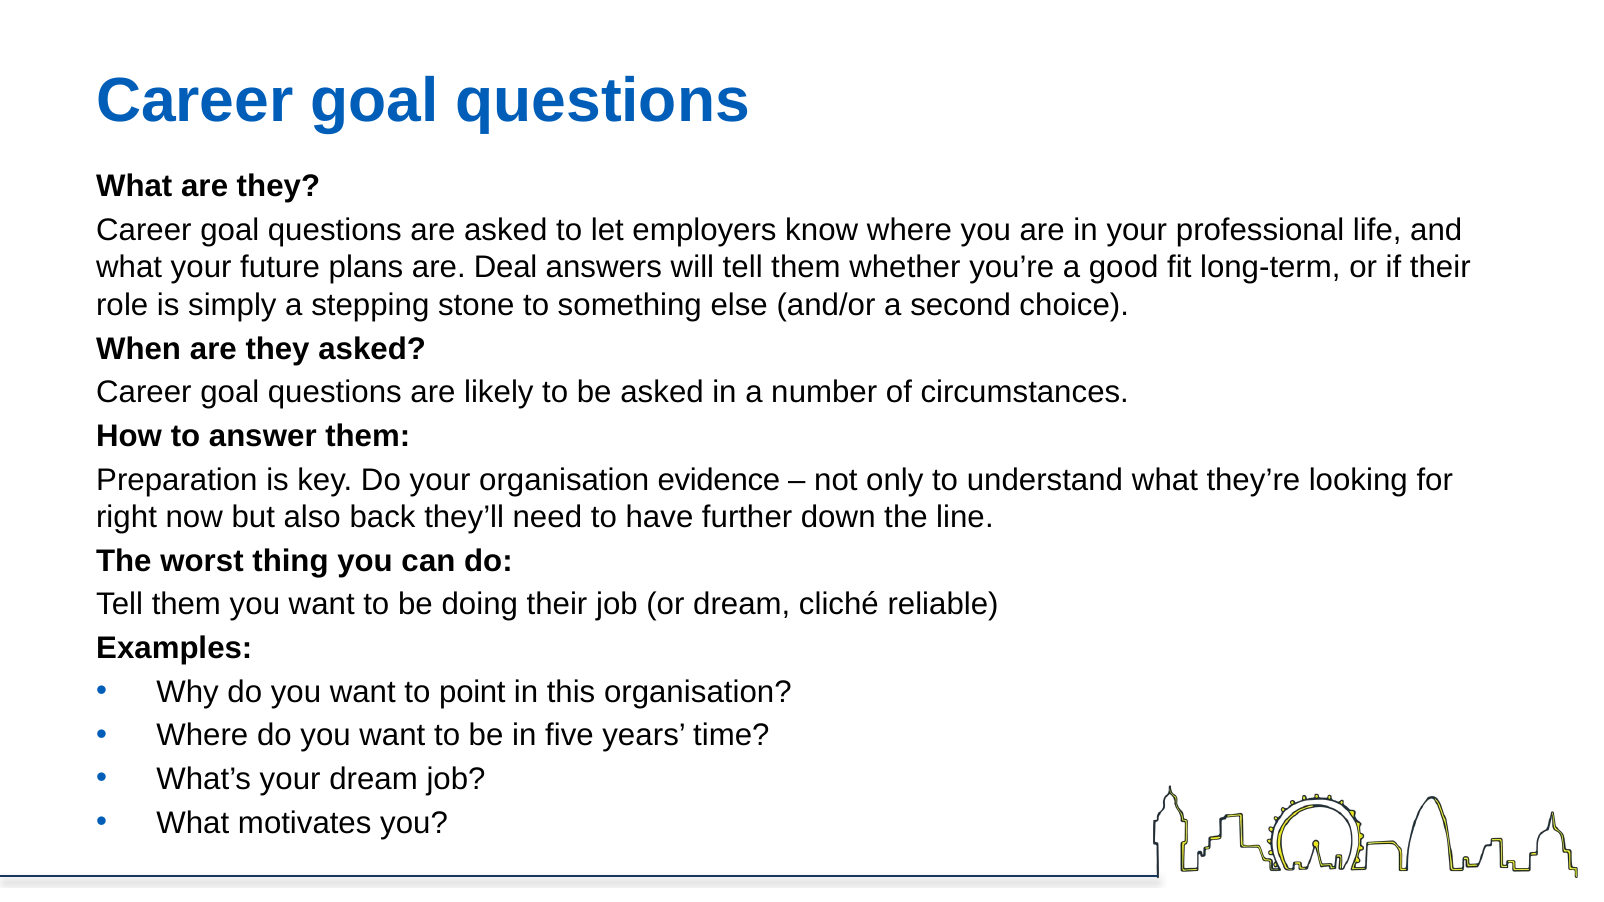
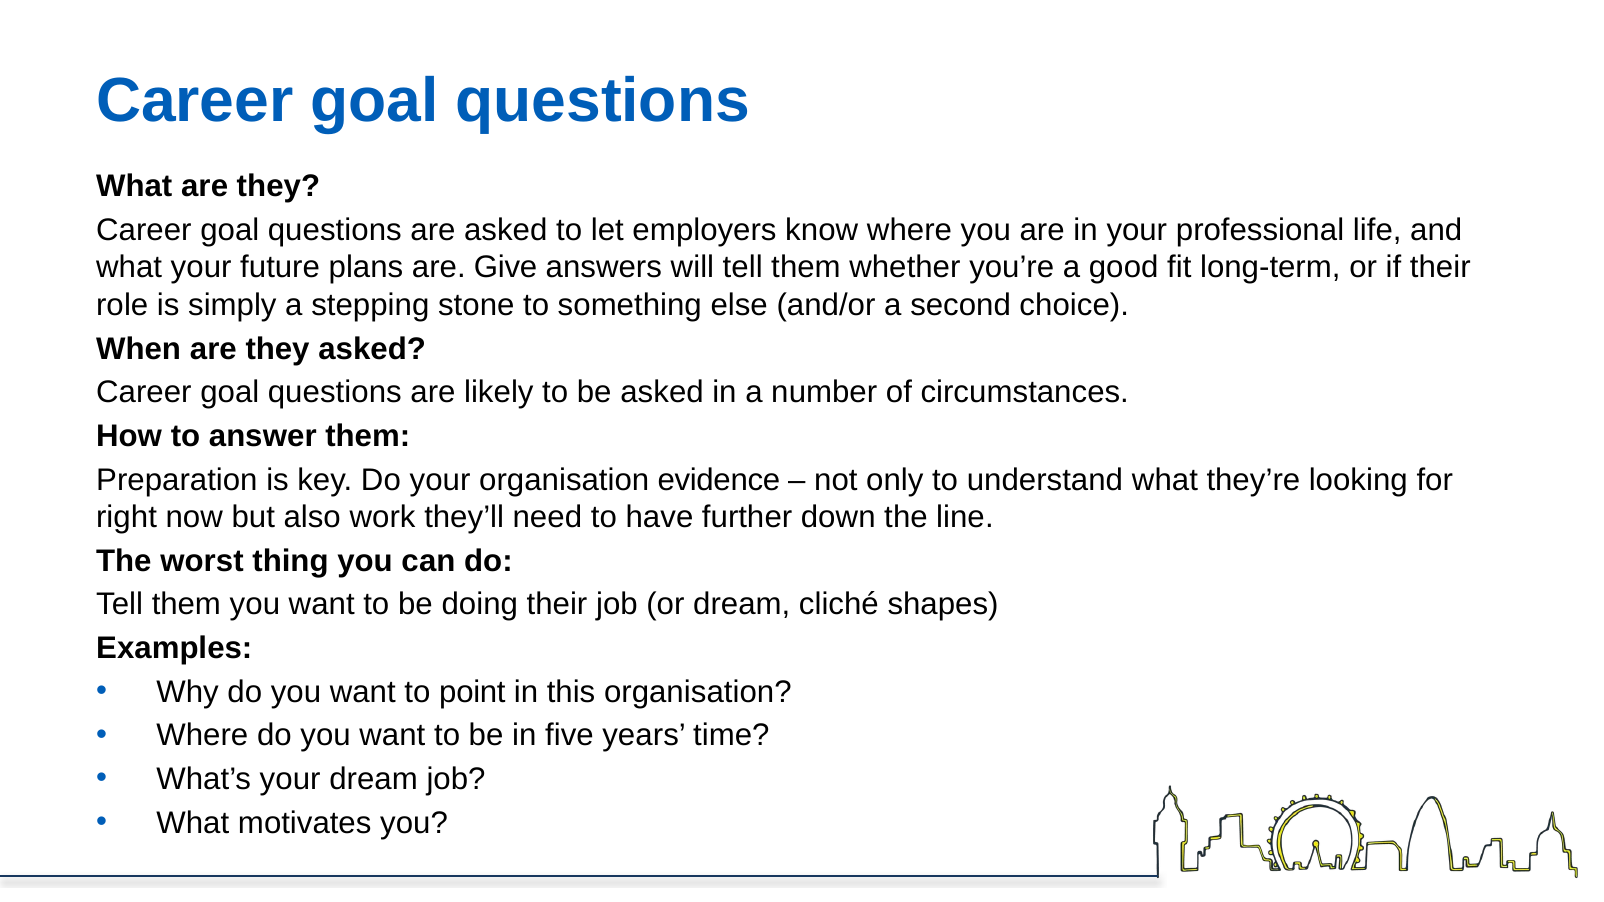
Deal: Deal -> Give (506, 268)
back: back -> work (383, 517)
reliable: reliable -> shapes (943, 605)
